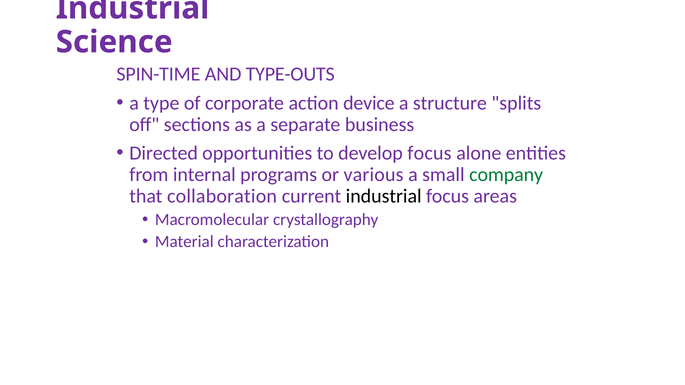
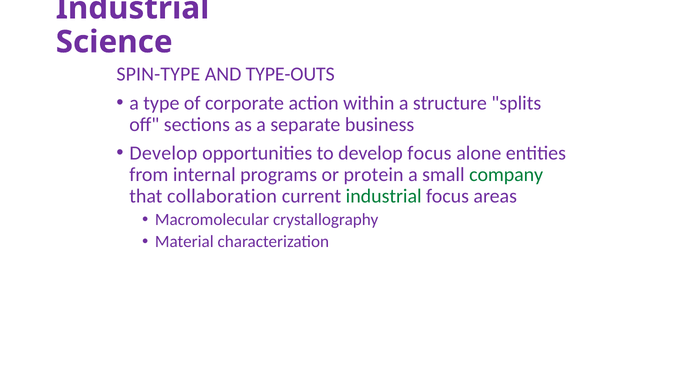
SPIN-TIME: SPIN-TIME -> SPIN-TYPE (158, 74)
device: device -> within (369, 103)
Directed: Directed -> Develop (163, 153)
various: various -> protein (374, 175)
industrial colour: black -> green (384, 196)
